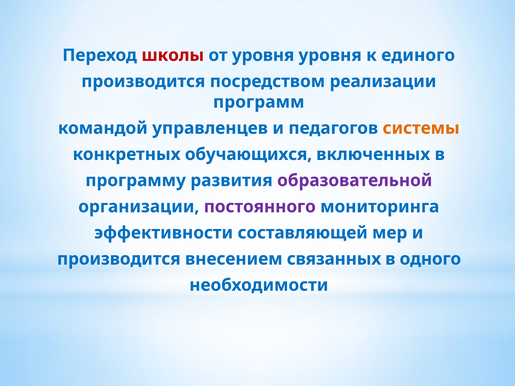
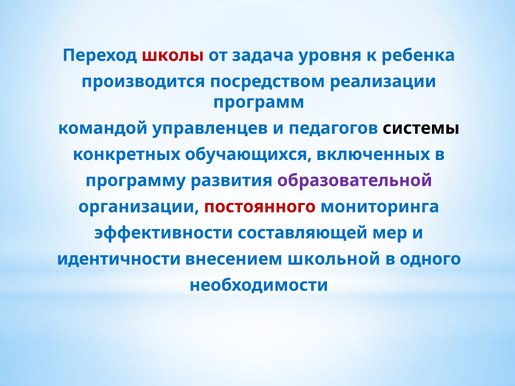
от уровня: уровня -> задача (263, 55)
единого: единого -> ребенка (418, 55)
системы colour: orange -> black (421, 128)
постоянного colour: purple -> red (260, 207)
производится: производится -> идентичности (119, 259)
связанных: связанных -> школьной (334, 259)
